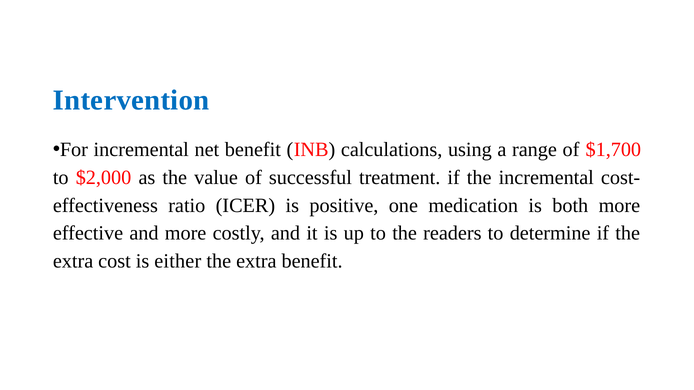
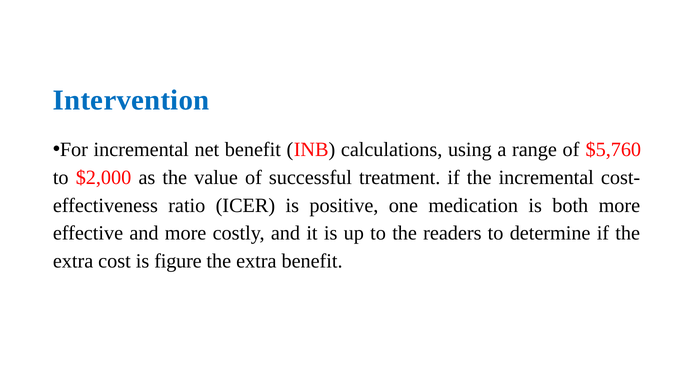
$1,700: $1,700 -> $5,760 (613, 150)
either: either -> figure (178, 261)
